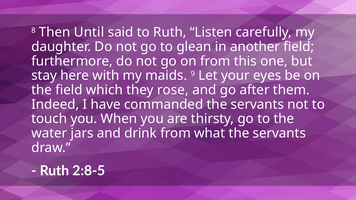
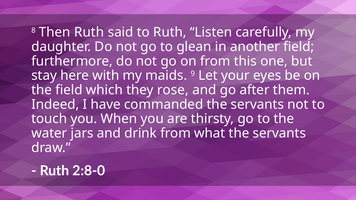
Then Until: Until -> Ruth (89, 32)
2:8-5: 2:8-5 -> 2:8-0 (89, 171)
